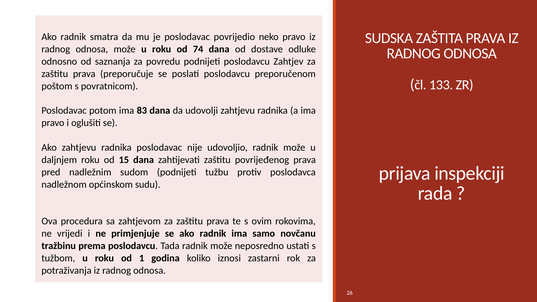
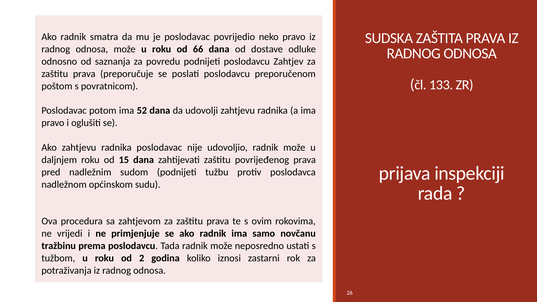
74: 74 -> 66 (198, 49)
83: 83 -> 52 (142, 111)
1: 1 -> 2 (142, 258)
